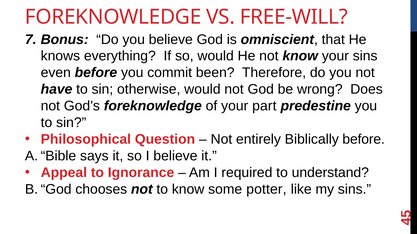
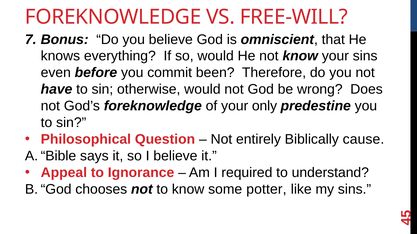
part: part -> only (264, 106)
Biblically before: before -> cause (363, 140)
